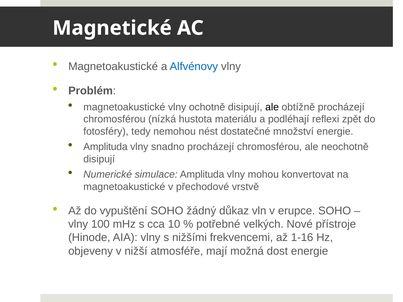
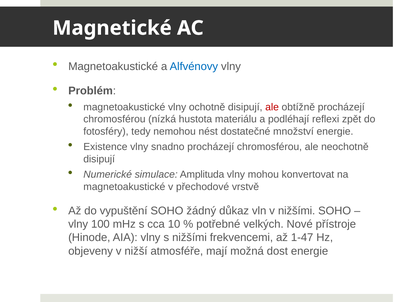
ale colour: black -> red (272, 107)
Amplituda: Amplituda -> Existence (105, 147)
v erupce: erupce -> nižšími (297, 211)
1-16: 1-16 -> 1-47 (302, 238)
